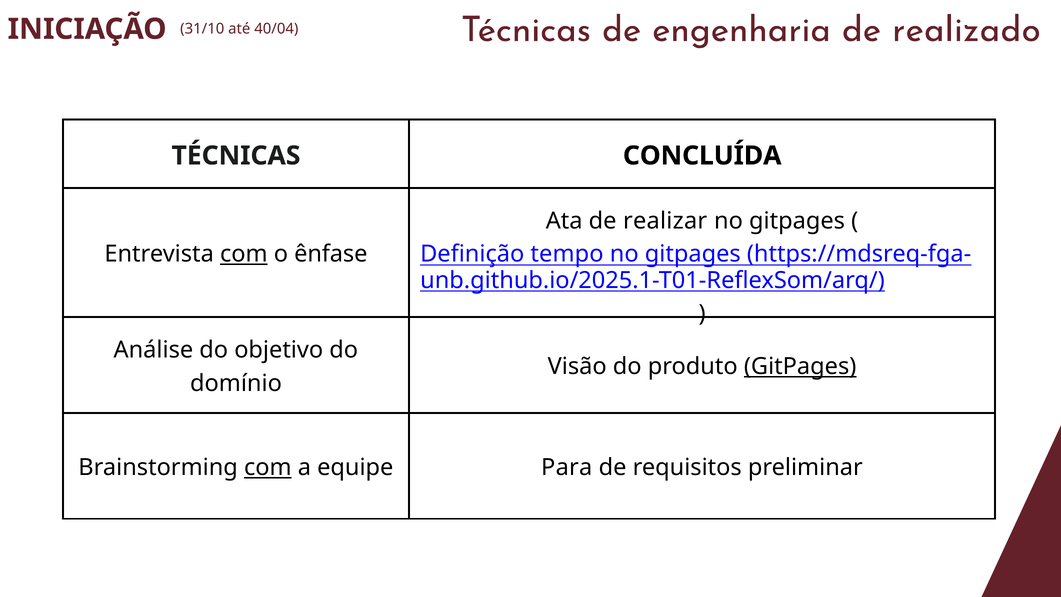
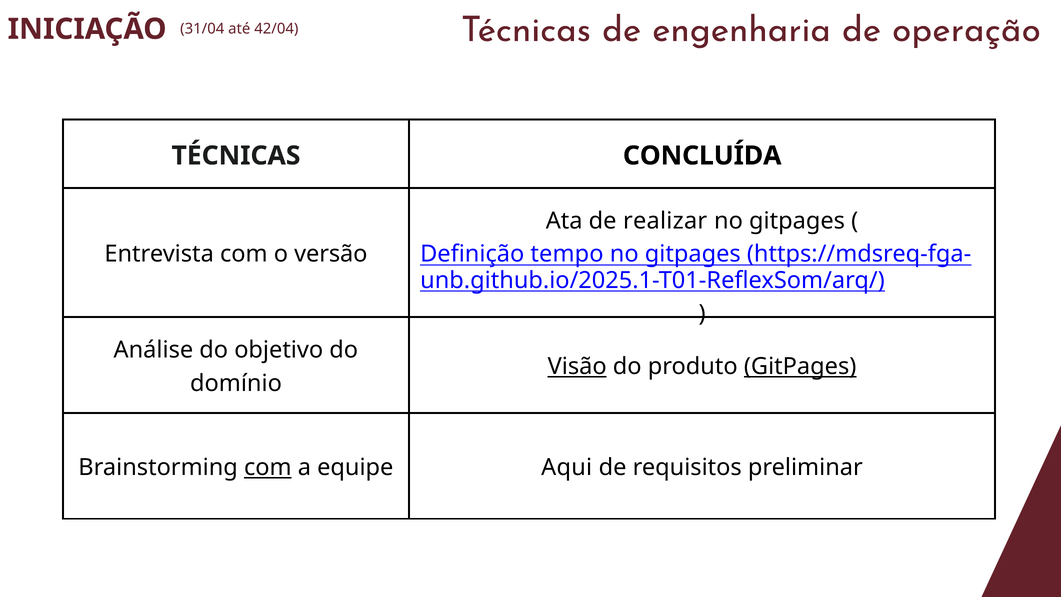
realizado: realizado -> operação (966, 29)
31/10: 31/10 -> 31/04 (202, 29)
40/04: 40/04 -> 42/04 (276, 29)
com underline: present -> none (244, 254)
ênfase: ênfase -> versão (331, 254)
Visão underline: none -> present (577, 367)
Para: Para -> Aqui (567, 468)
